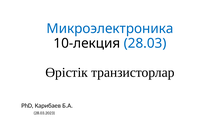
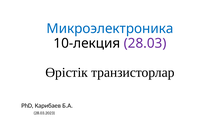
28.03 colour: blue -> purple (145, 43)
